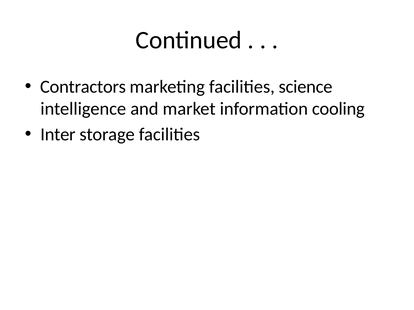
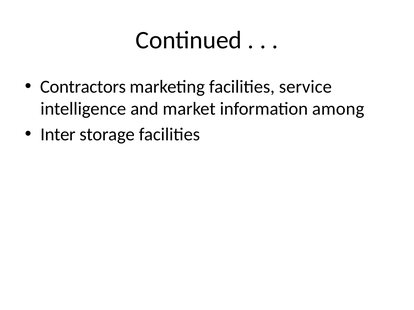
science: science -> service (305, 87)
cooling: cooling -> among (338, 109)
